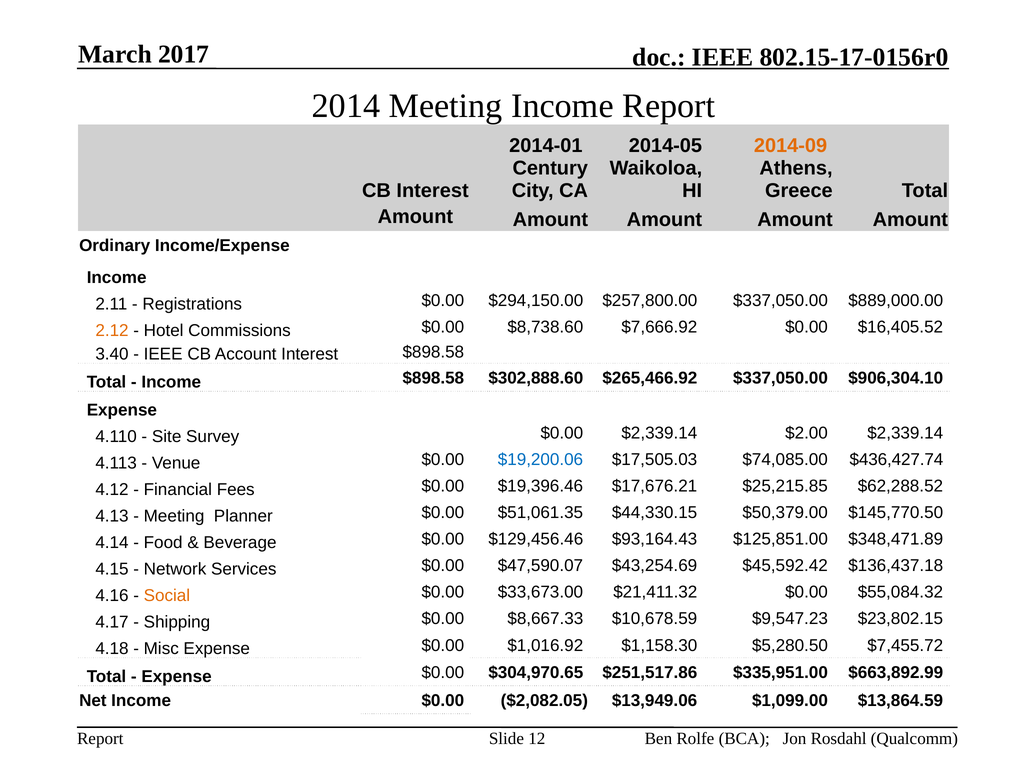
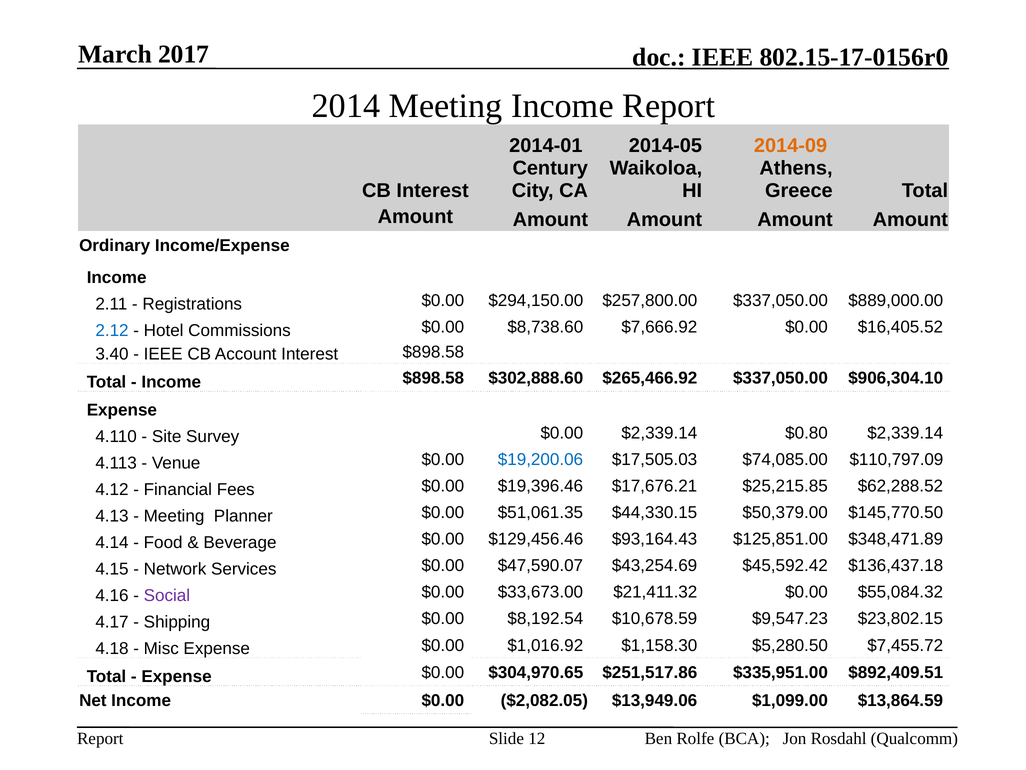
2.12 colour: orange -> blue (112, 330)
$2.00: $2.00 -> $0.80 (807, 433)
$436,427.74: $436,427.74 -> $110,797.09 (896, 459)
Social colour: orange -> purple (167, 595)
$8,667.33: $8,667.33 -> $8,192.54 (545, 618)
$663,892.99: $663,892.99 -> $892,409.51 (896, 672)
